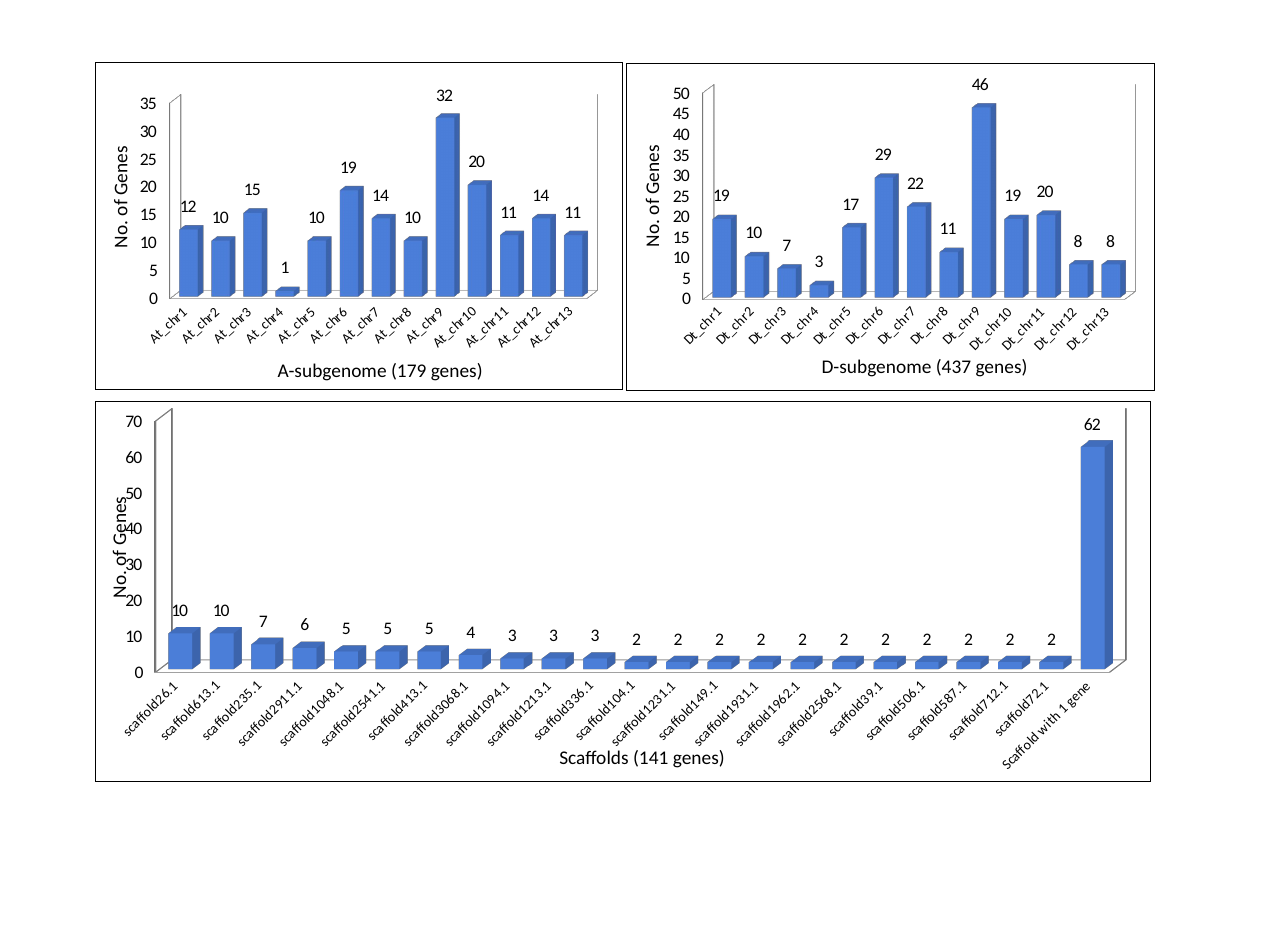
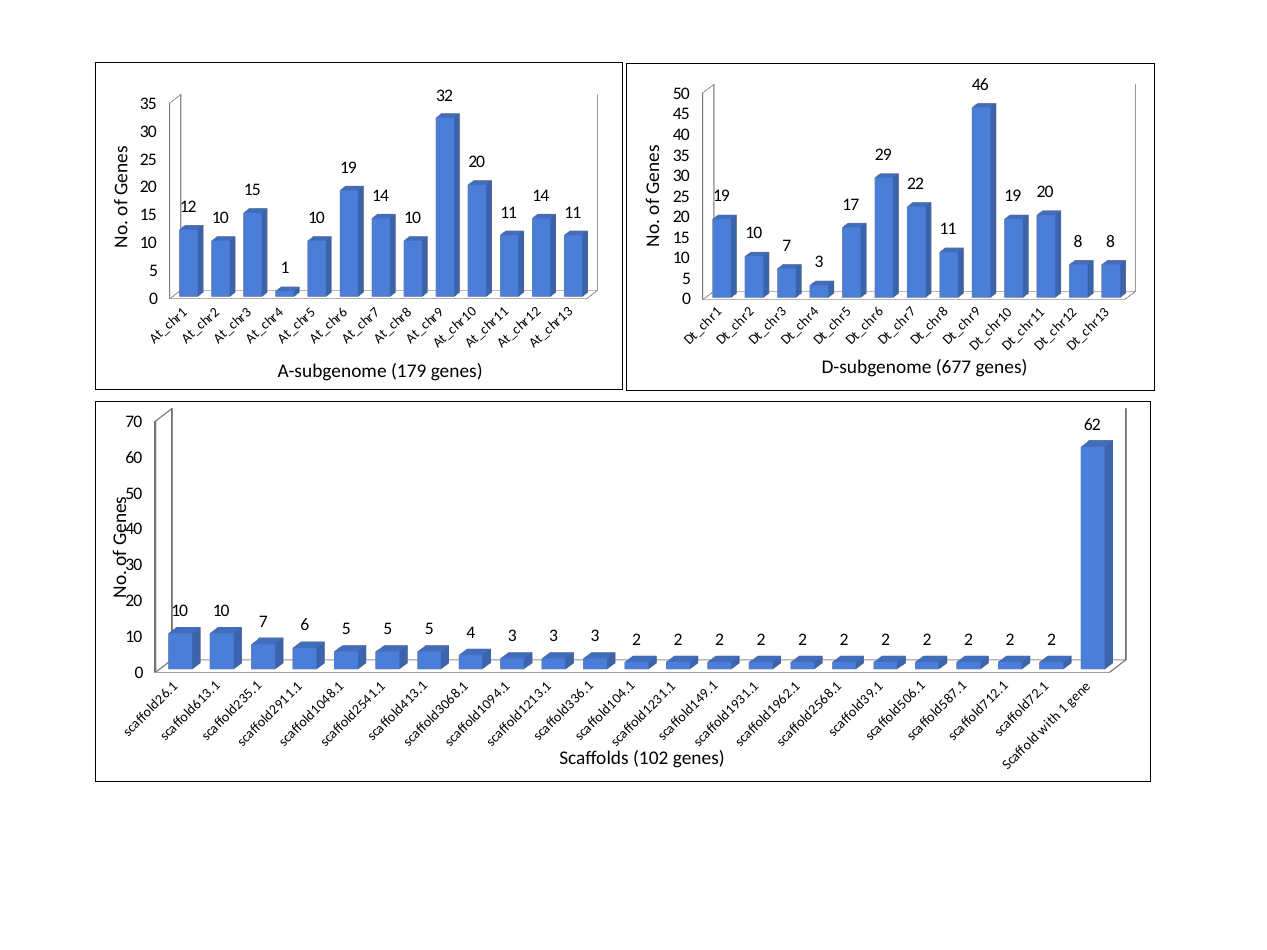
437: 437 -> 677 (953, 368)
141: 141 -> 102 (651, 758)
